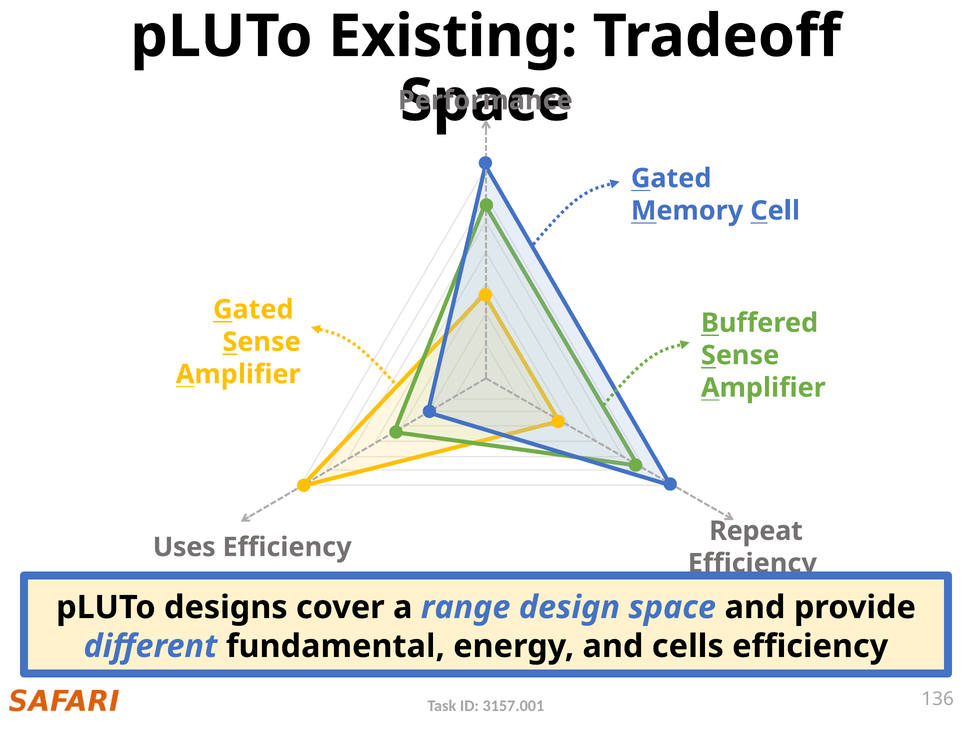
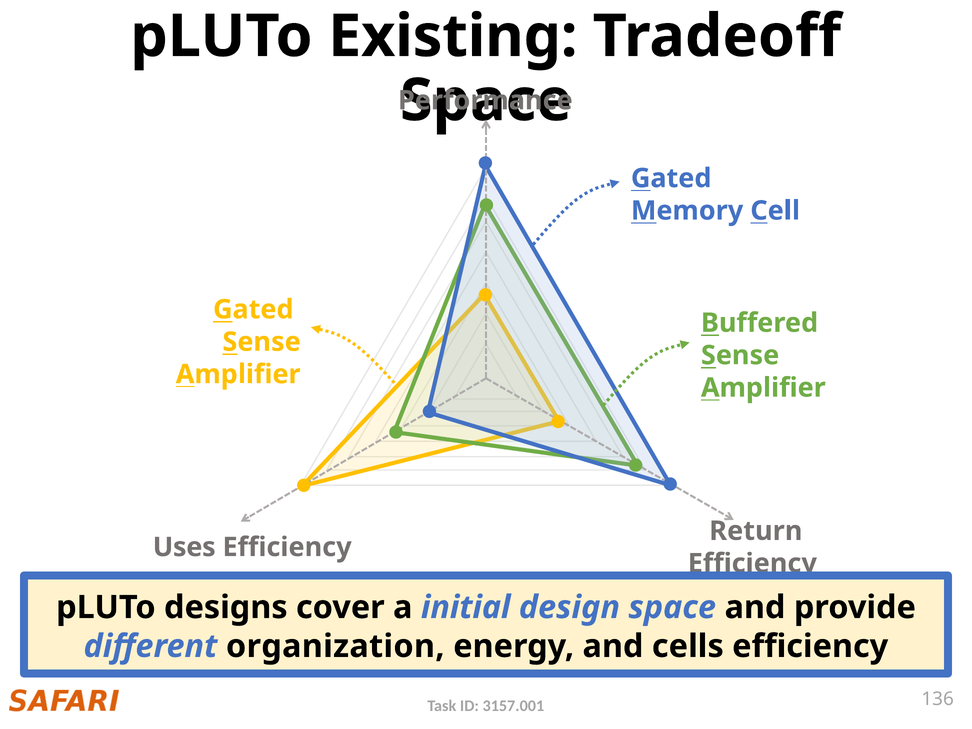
Repeat: Repeat -> Return (756, 531)
range: range -> initial (466, 607)
fundamental: fundamental -> organization (335, 646)
